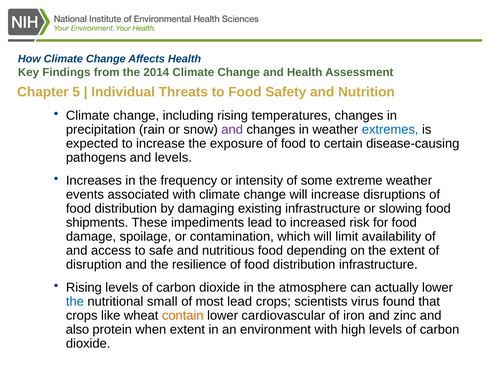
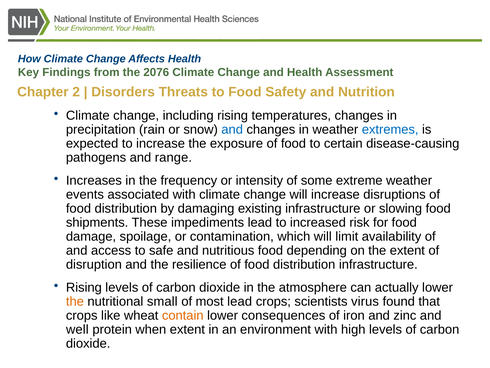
2014: 2014 -> 2076 (156, 72)
5: 5 -> 2 (76, 92)
Individual: Individual -> Disorders (123, 92)
and colour: purple -> blue (232, 129)
and levels: levels -> range (173, 157)
the colour: blue -> orange (75, 301)
cardiovascular: cardiovascular -> consequences (283, 315)
also: also -> well (77, 329)
